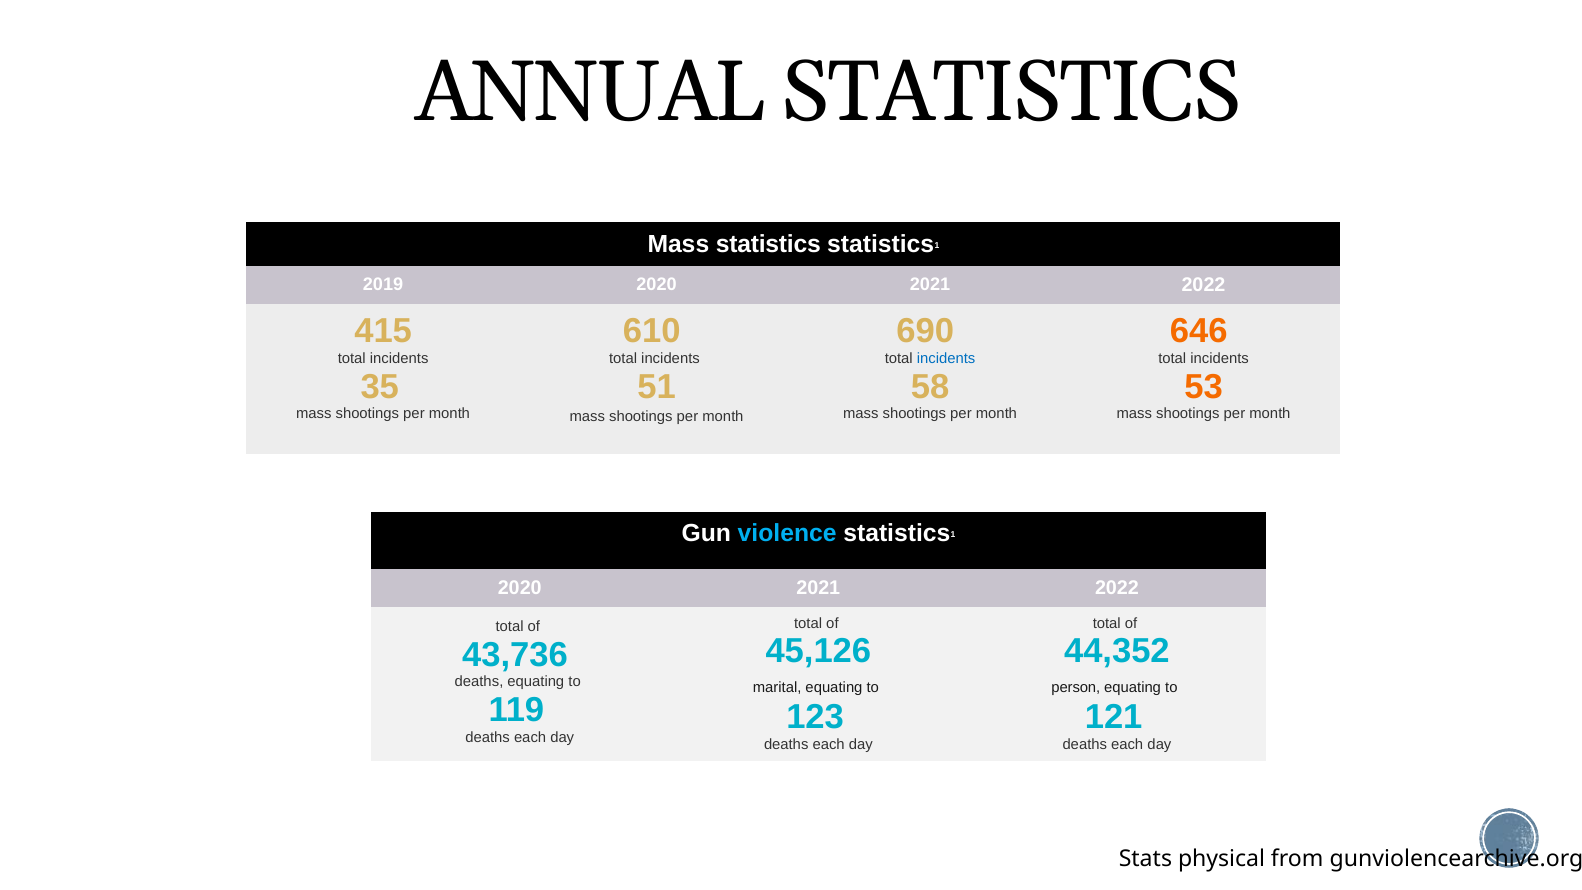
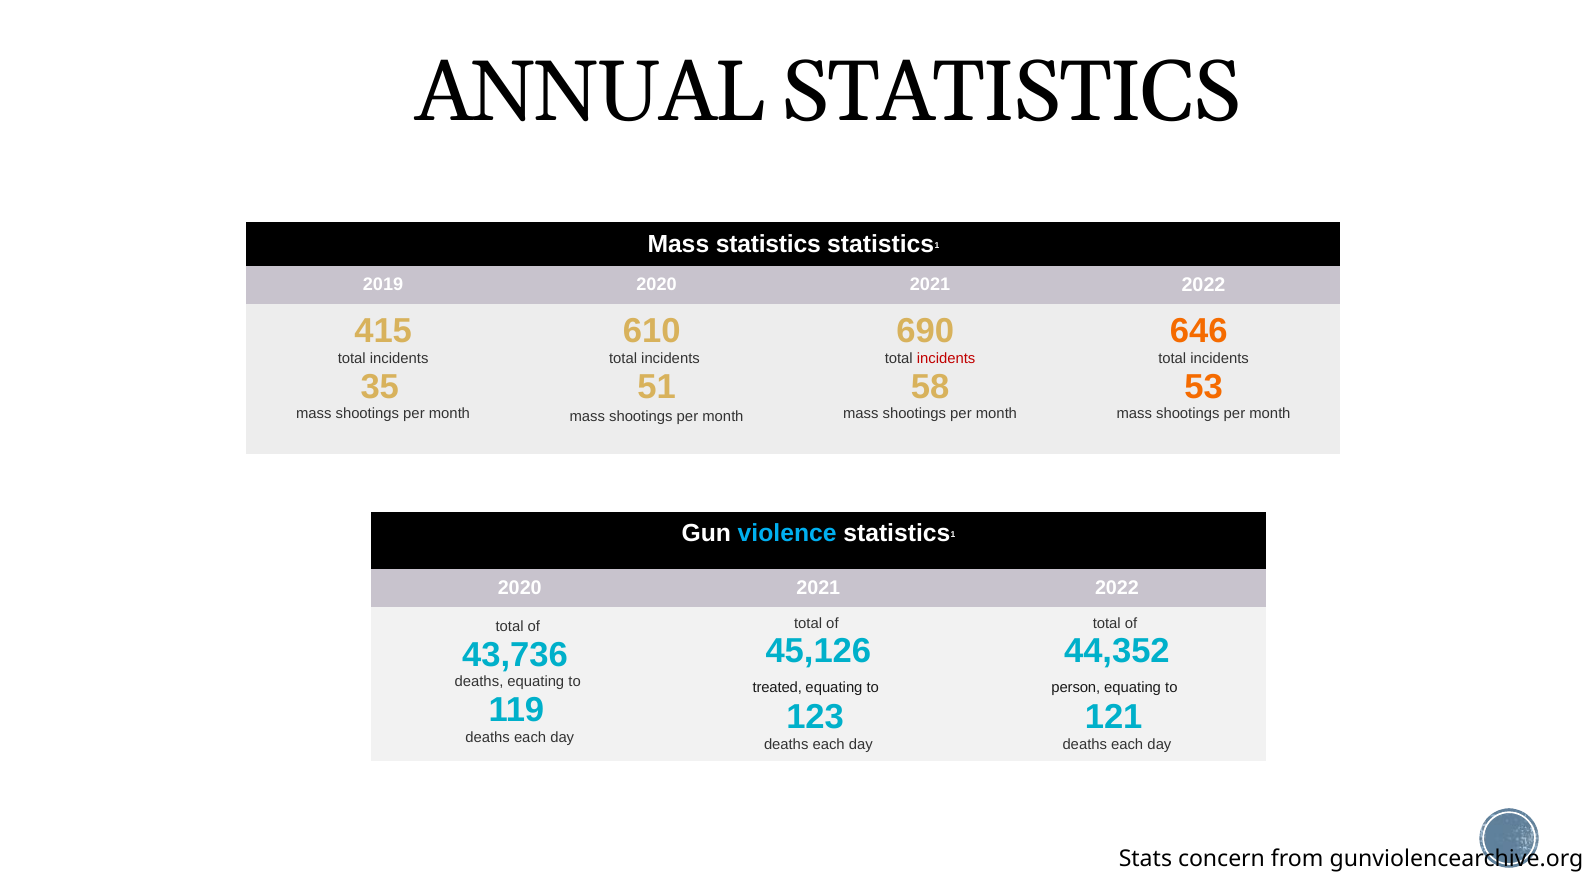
incidents colour: blue -> red (946, 359)
marital: marital -> treated (777, 687)
physical: physical -> concern (1222, 858)
